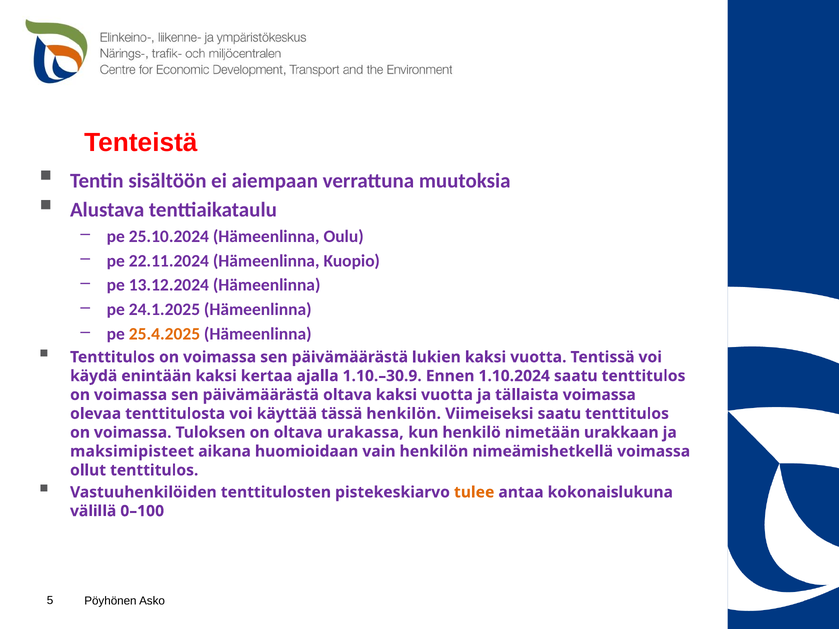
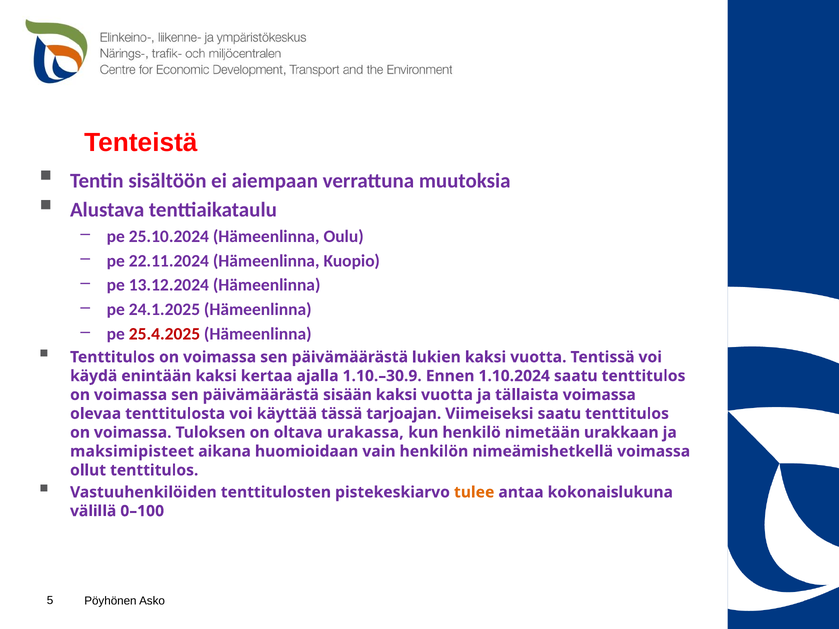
25.4.2025 colour: orange -> red (164, 334)
päivämäärästä oltava: oltava -> sisään (348, 395)
tässä henkilön: henkilön -> tarjoajan (404, 414)
